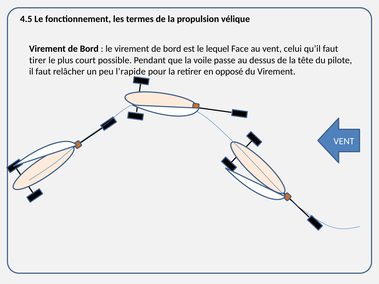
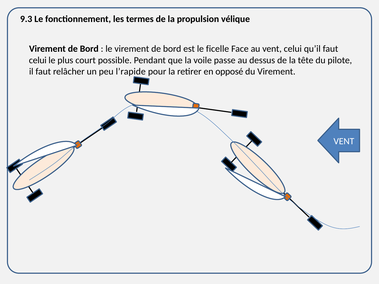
4.5: 4.5 -> 9.3 (26, 19)
lequel: lequel -> ficelle (218, 49)
tirer: tirer -> celui (38, 60)
